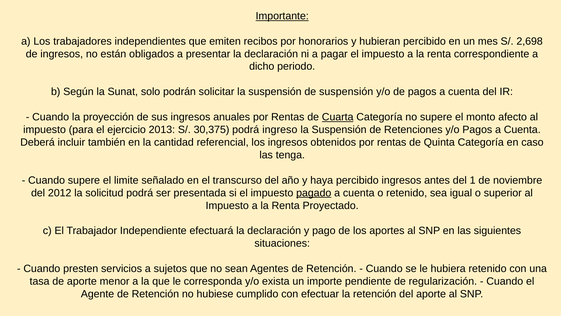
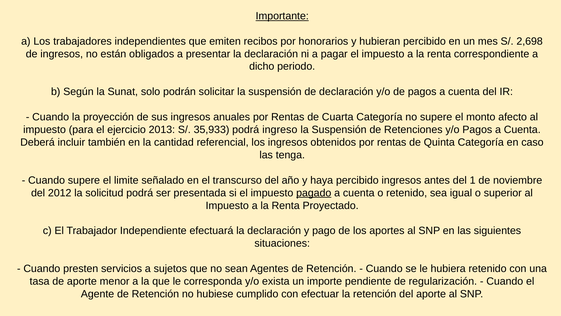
de suspensión: suspensión -> declaración (346, 92)
Cuarta underline: present -> none (338, 117)
30,375: 30,375 -> 35,933 (212, 130)
